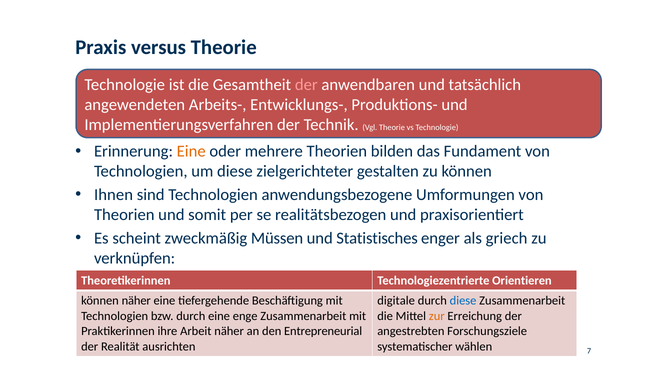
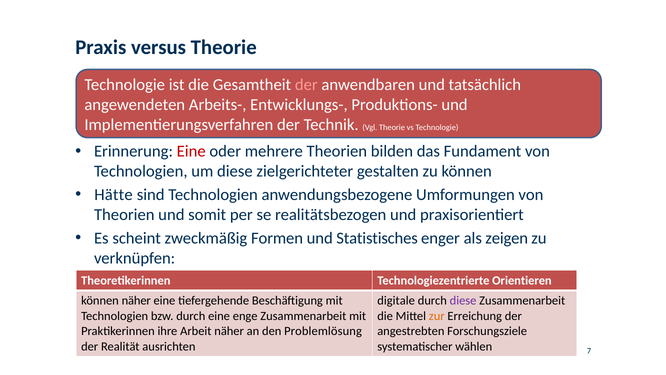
Eine colour: orange -> red (191, 151)
Ihnen: Ihnen -> Hätte (113, 195)
Müssen: Müssen -> Formen (277, 238)
griech: griech -> zeigen (507, 238)
diese colour: blue -> purple (463, 300)
Entrepreneurial: Entrepreneurial -> Problemlösung (323, 331)
